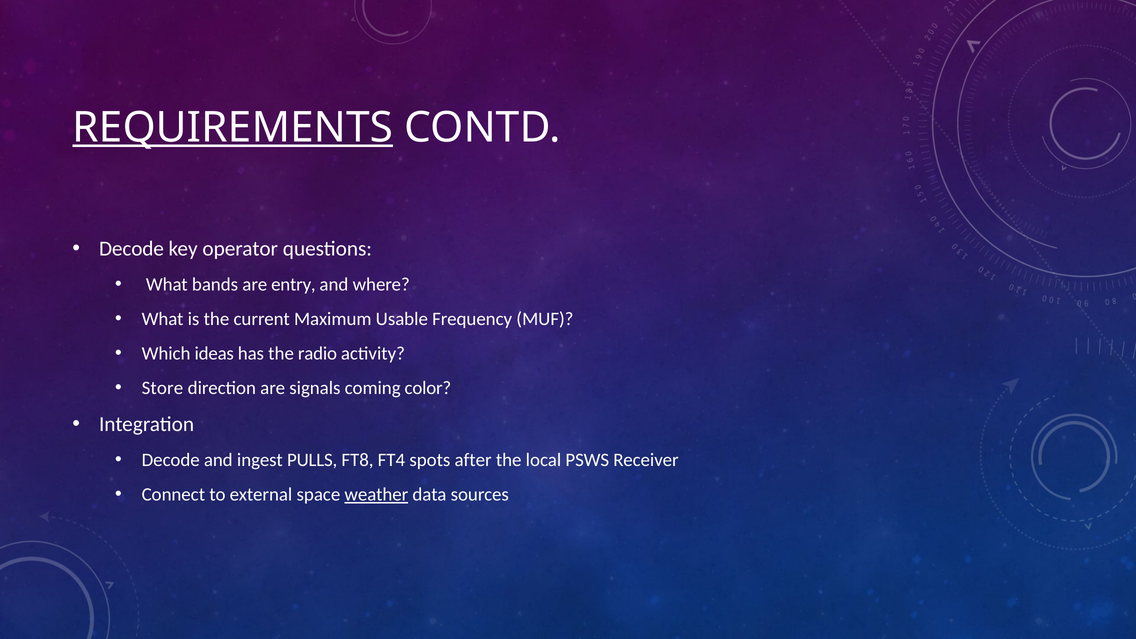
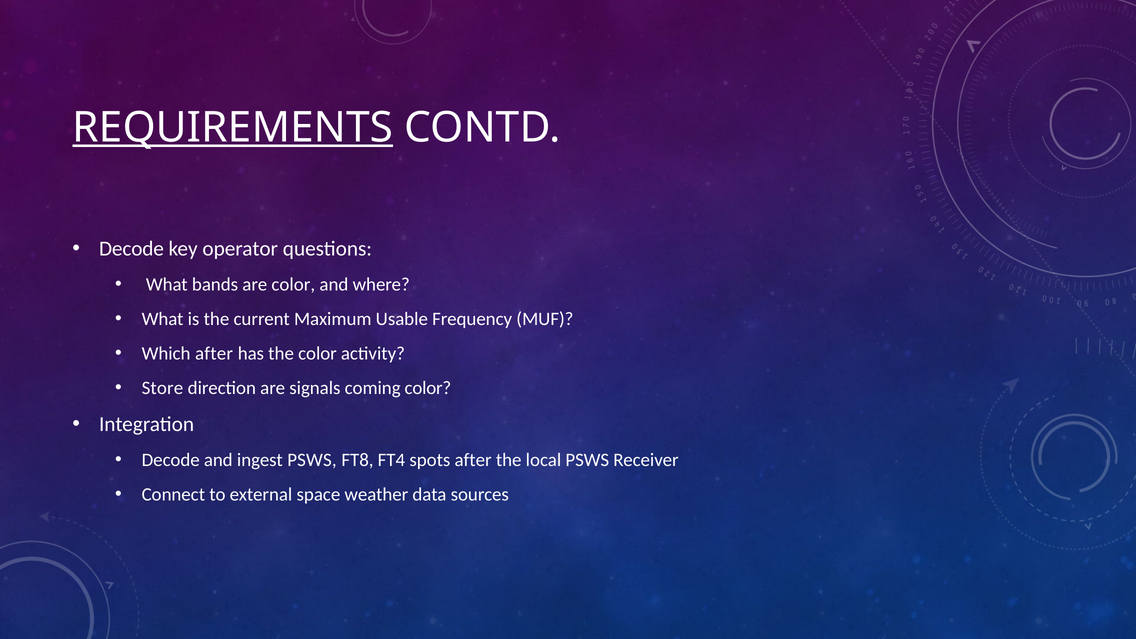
are entry: entry -> color (293, 285)
Which ideas: ideas -> after (214, 354)
the radio: radio -> color (317, 354)
ingest PULLS: PULLS -> PSWS (312, 460)
weather underline: present -> none (376, 495)
